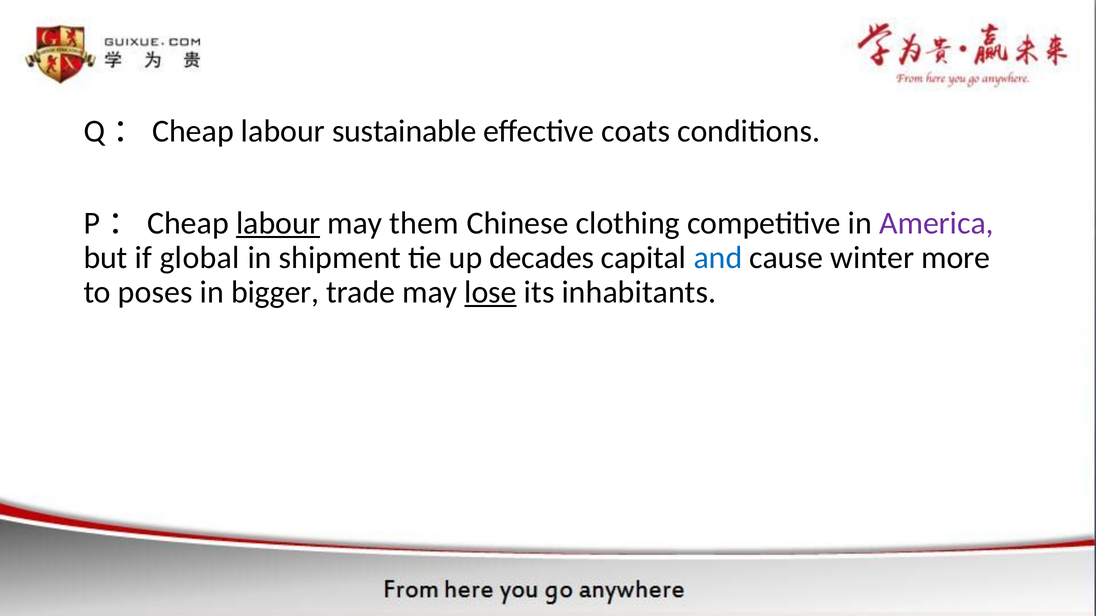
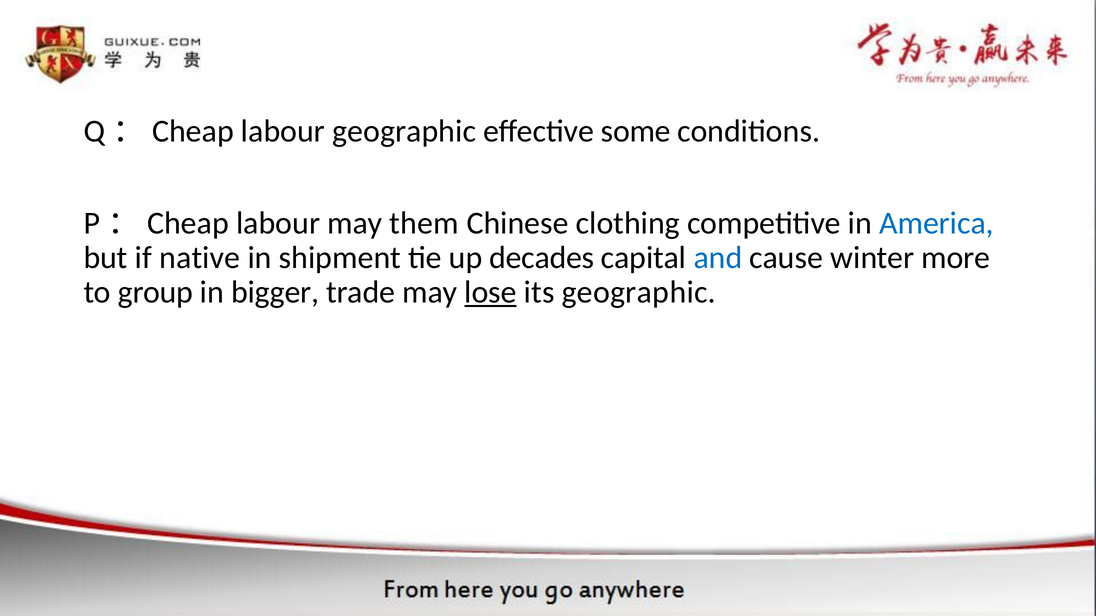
labour sustainable: sustainable -> geographic (404, 131)
coats: coats -> some (636, 131)
labour underline: present -> none (278, 223)
America colour: purple -> blue (937, 223)
global: global -> native (200, 258)
poses: poses -> group (155, 292)
its inhabitants: inhabitants -> geographic (639, 292)
